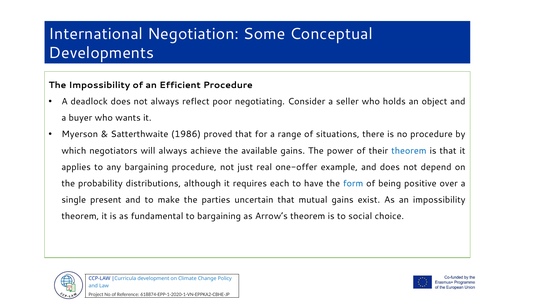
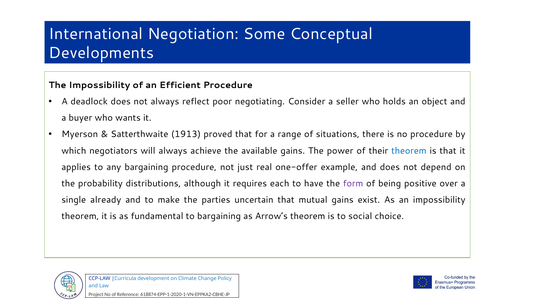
1986: 1986 -> 1913 (186, 134)
form colour: blue -> purple (353, 183)
present: present -> already (106, 200)
